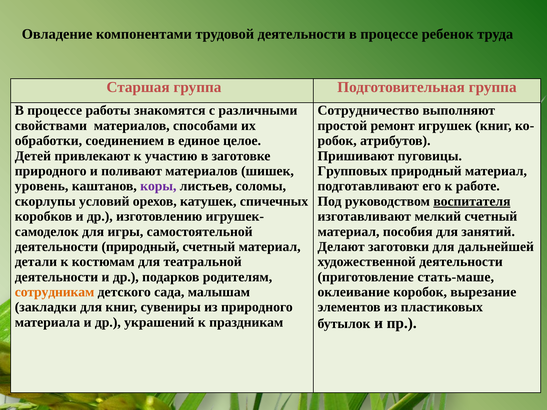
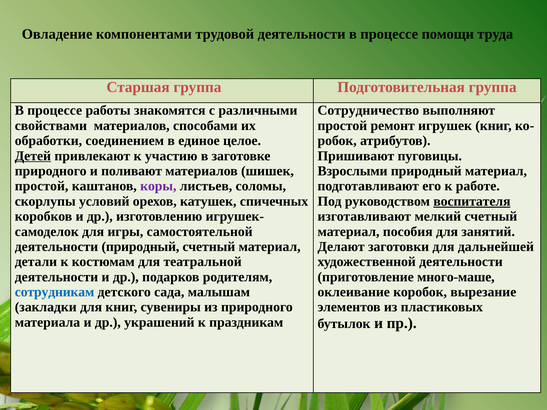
ребенок: ребенок -> помощи (448, 34)
Детей underline: none -> present (33, 156)
Групповых: Групповых -> Взрослыми (353, 171)
уровень: уровень -> простой (42, 186)
стать-маше: стать-маше -> много-маше (456, 277)
сотрудникам colour: orange -> blue (55, 292)
